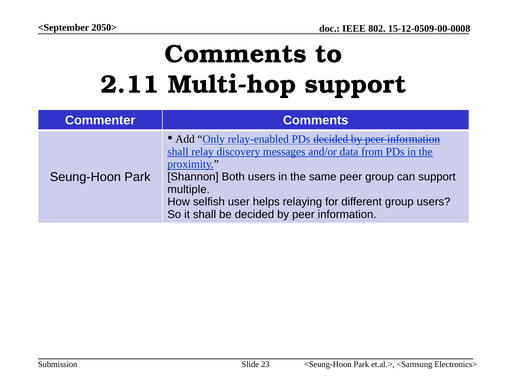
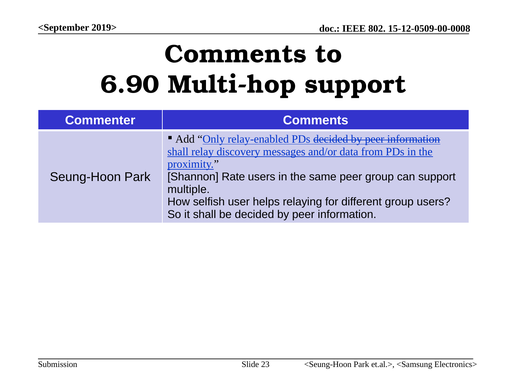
2050>: 2050> -> 2019> (104, 28)
2.11: 2.11 -> 6.90 (130, 85)
Both: Both -> Rate (233, 177)
